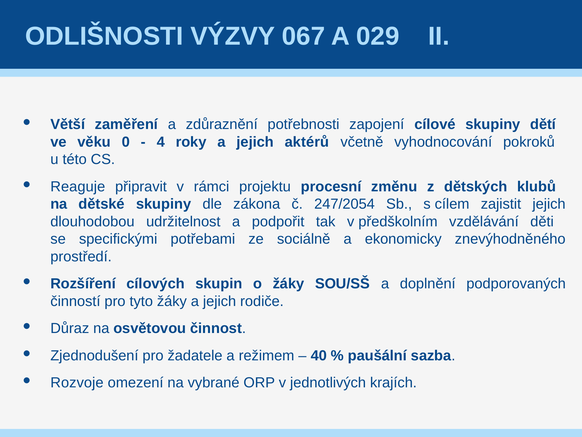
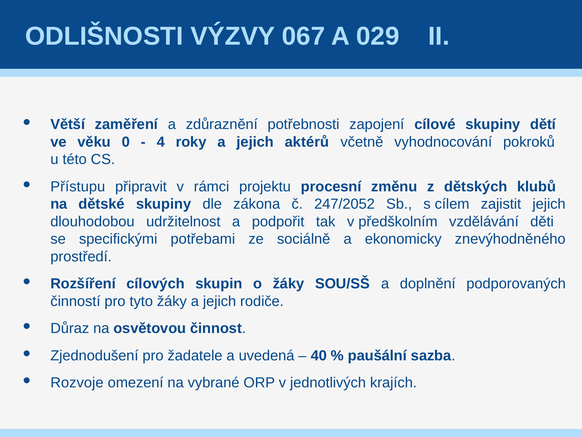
Reaguje: Reaguje -> Přístupu (78, 186)
247/2054: 247/2054 -> 247/2052 (345, 204)
režimem: režimem -> uvedená (267, 355)
